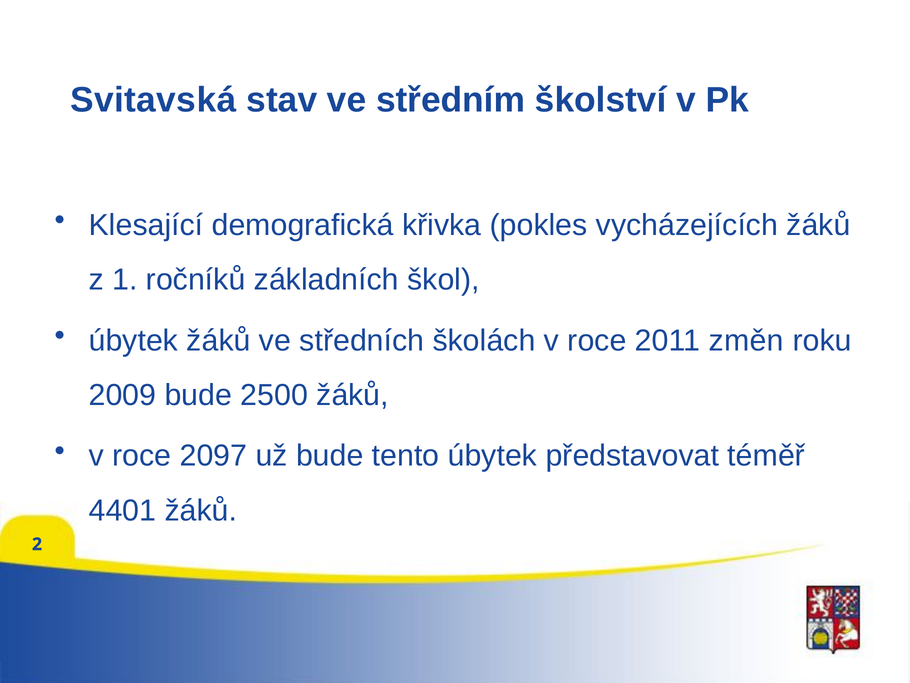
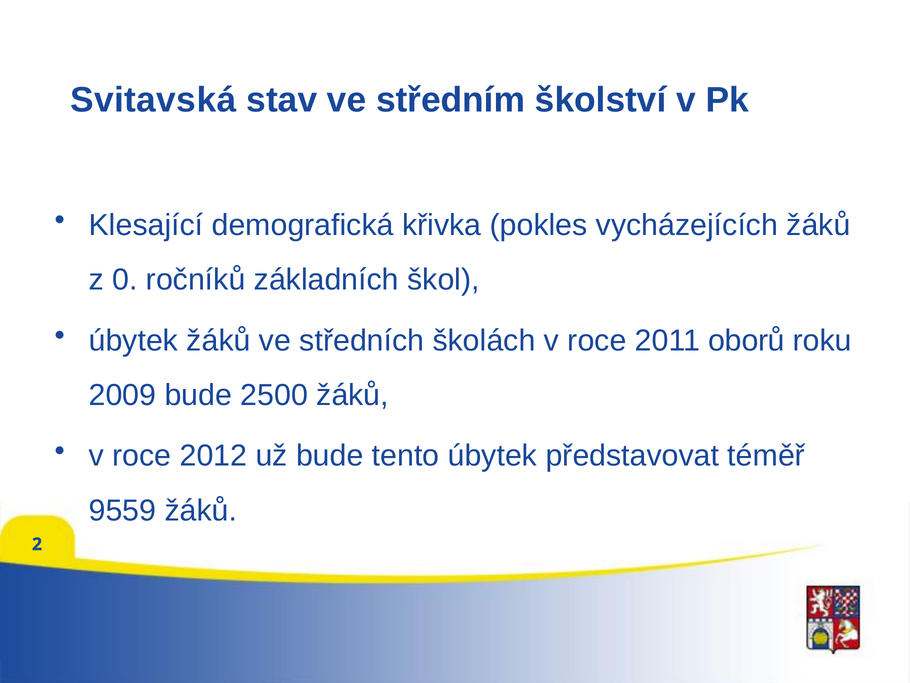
1: 1 -> 0 (125, 280)
změn: změn -> oborů (747, 340)
2097: 2097 -> 2012 (213, 456)
4401: 4401 -> 9559 (122, 510)
